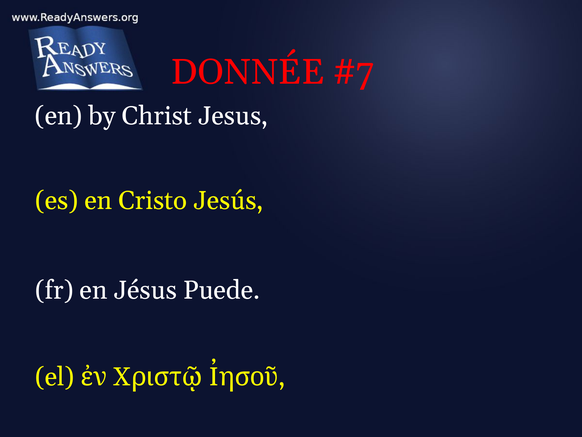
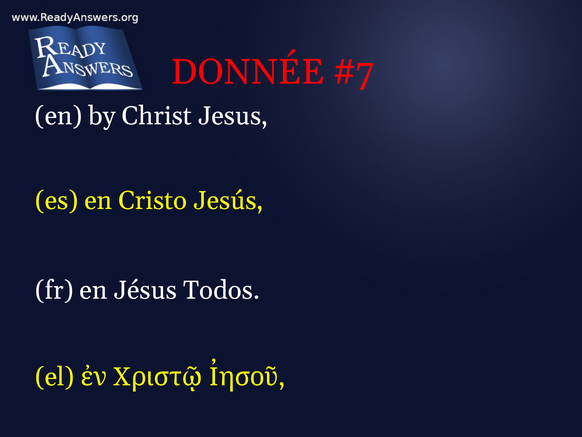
Puede: Puede -> Todos (222, 290)
